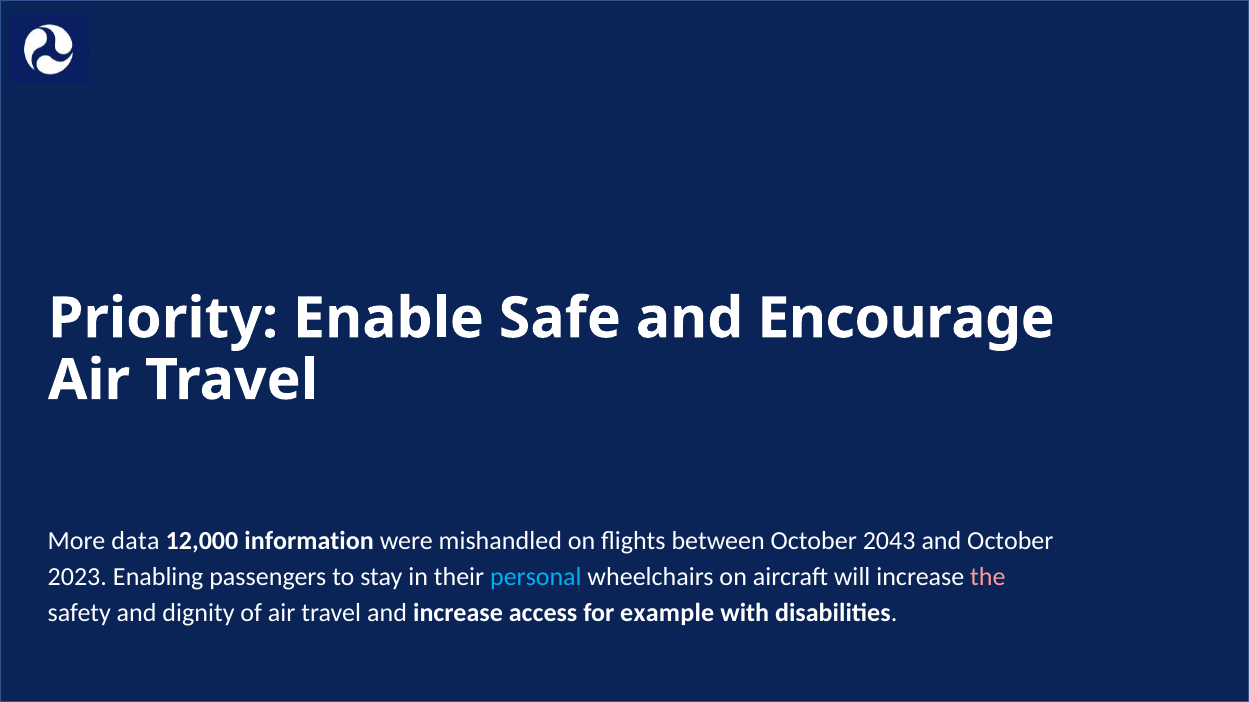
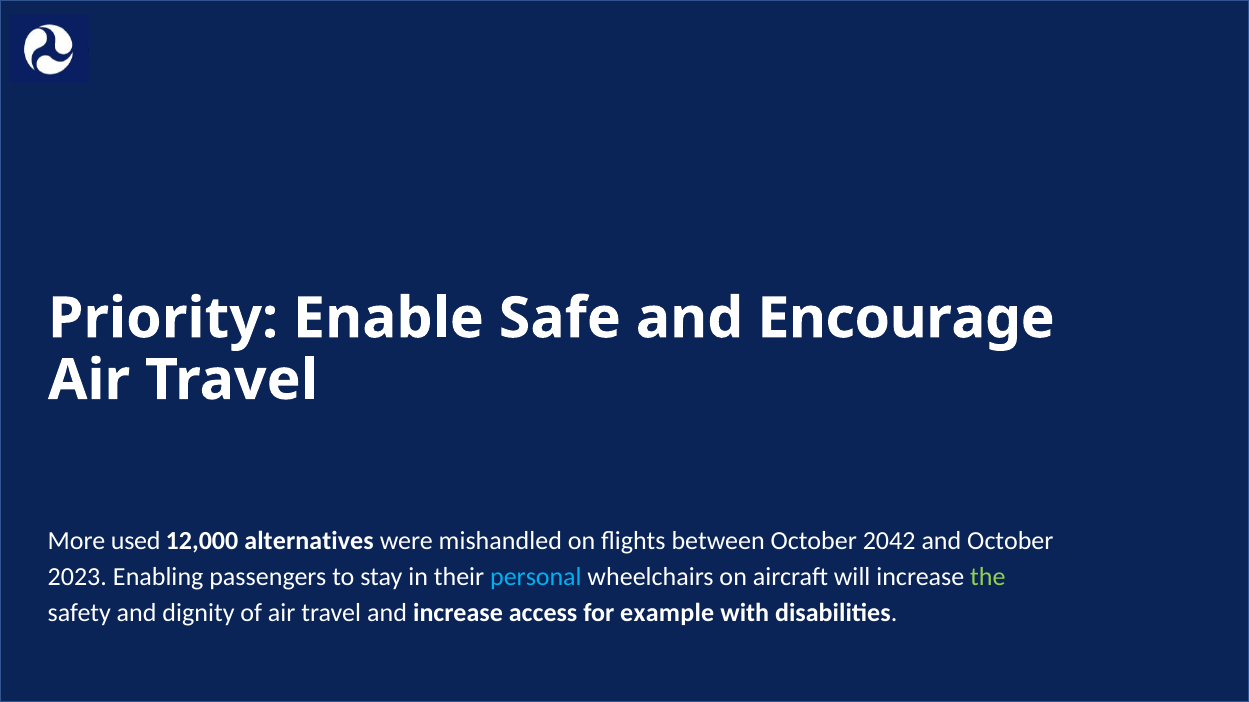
data: data -> used (136, 541)
information: information -> alternatives (309, 541)
2043: 2043 -> 2042 (889, 541)
the colour: pink -> light green (988, 577)
